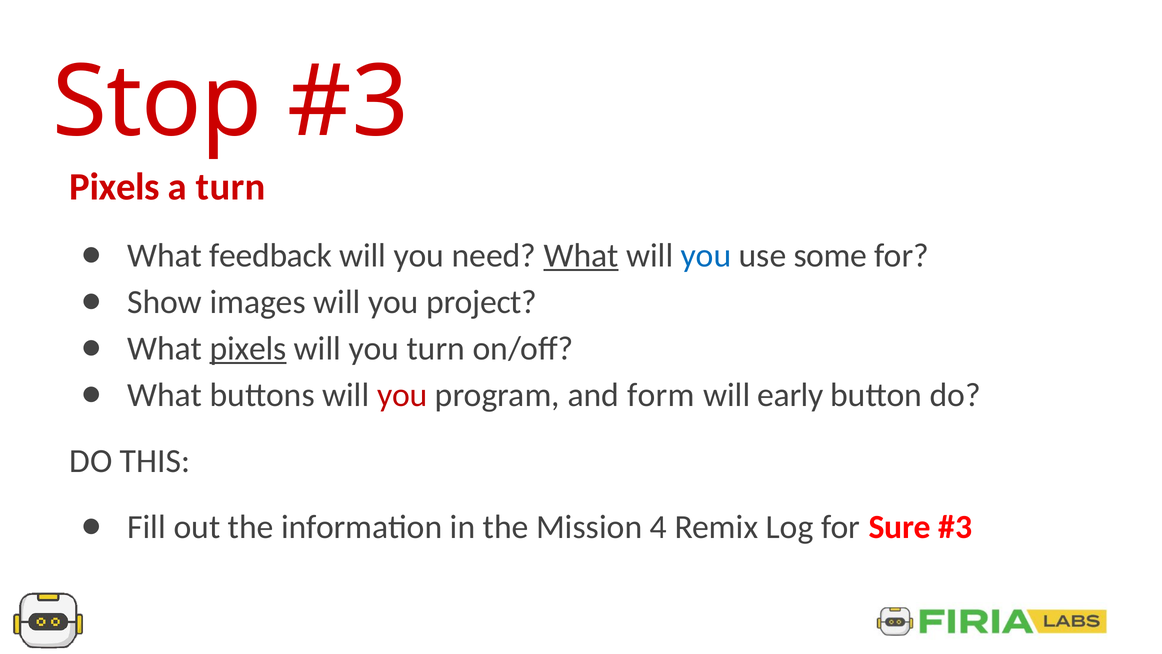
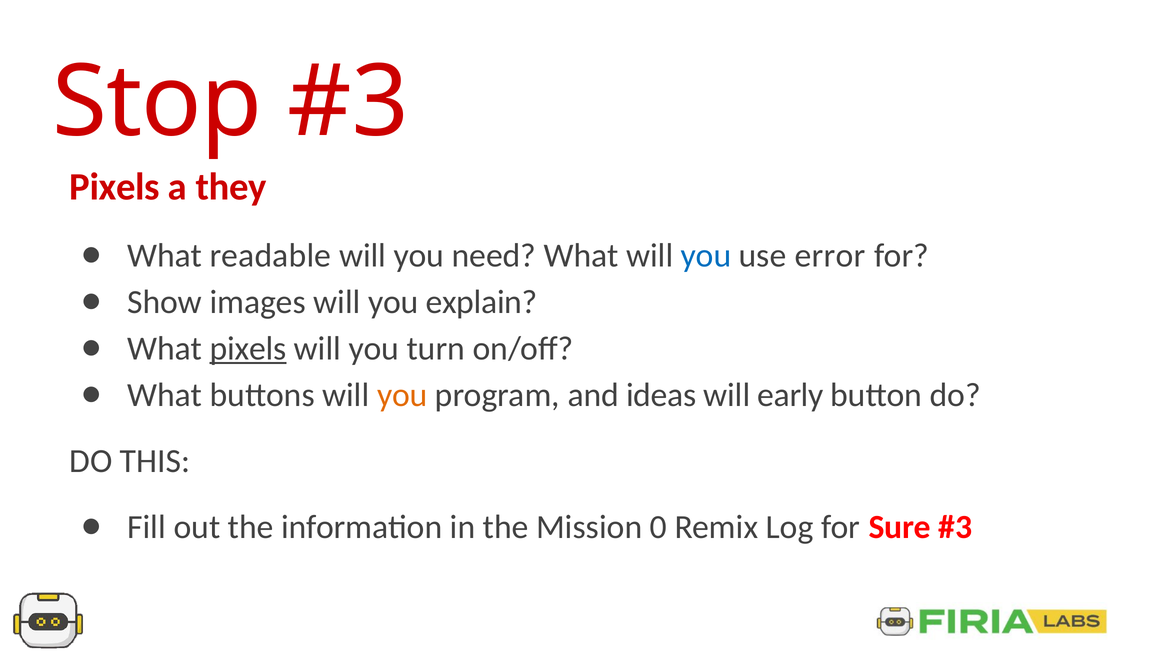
a turn: turn -> they (231, 187)
feedback: feedback -> readable (270, 255)
What underline: present -> none (581, 255)
some: some -> error (830, 255)
project: project -> explain (482, 302)
you colour: red -> orange (402, 395)
form: form -> ideas (661, 395)
4: 4 -> 0 (658, 527)
